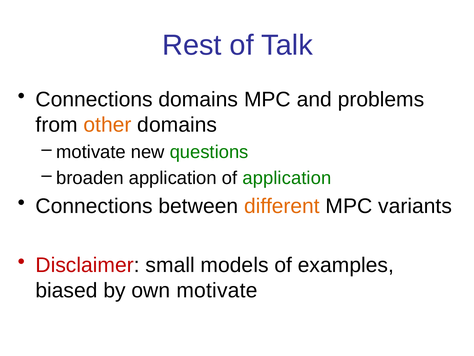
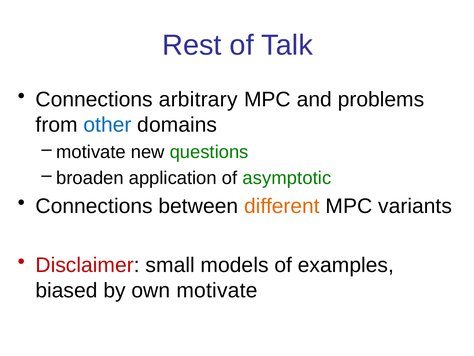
Connections domains: domains -> arbitrary (198, 99)
other colour: orange -> blue (107, 125)
of application: application -> asymptotic (287, 178)
